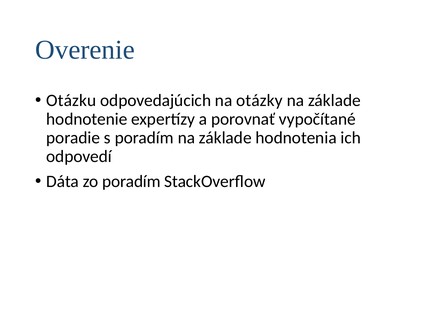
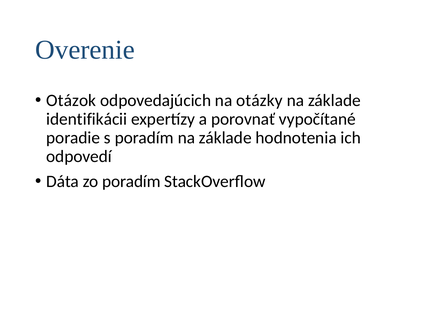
Otázku: Otázku -> Otázok (71, 101)
hodnotenie: hodnotenie -> identifikácii (87, 119)
